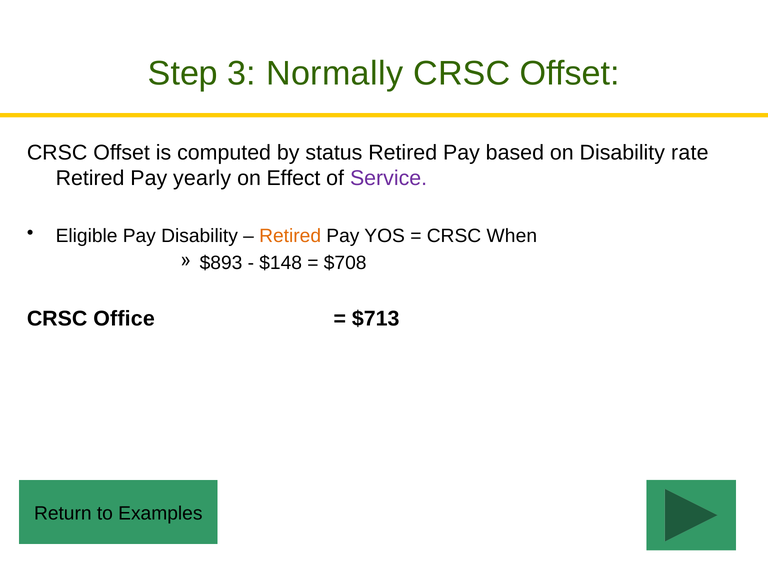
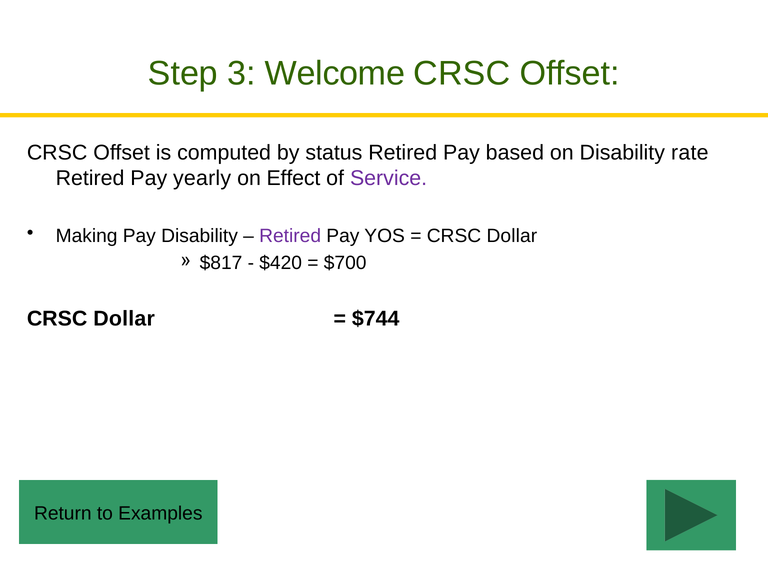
Normally: Normally -> Welcome (335, 73)
Eligible: Eligible -> Making (87, 236)
Retired colour: orange -> purple (290, 236)
When: When -> Dollar (512, 236)
$893: $893 -> $817 (221, 263)
$148: $148 -> $420 (281, 263)
$708: $708 -> $700 (345, 263)
Office: Office -> Dollar (124, 319)
$713: $713 -> $744 (376, 319)
